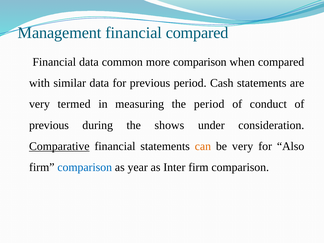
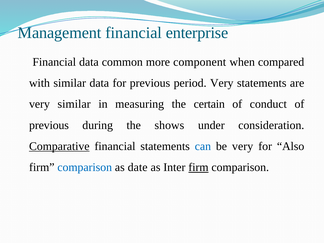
financial compared: compared -> enterprise (197, 33)
more comparison: comparison -> component (200, 62)
period Cash: Cash -> Very (222, 83)
very termed: termed -> similar (74, 104)
the period: period -> certain (209, 104)
can colour: orange -> blue (203, 146)
year: year -> date (138, 167)
firm underline: none -> present (198, 167)
